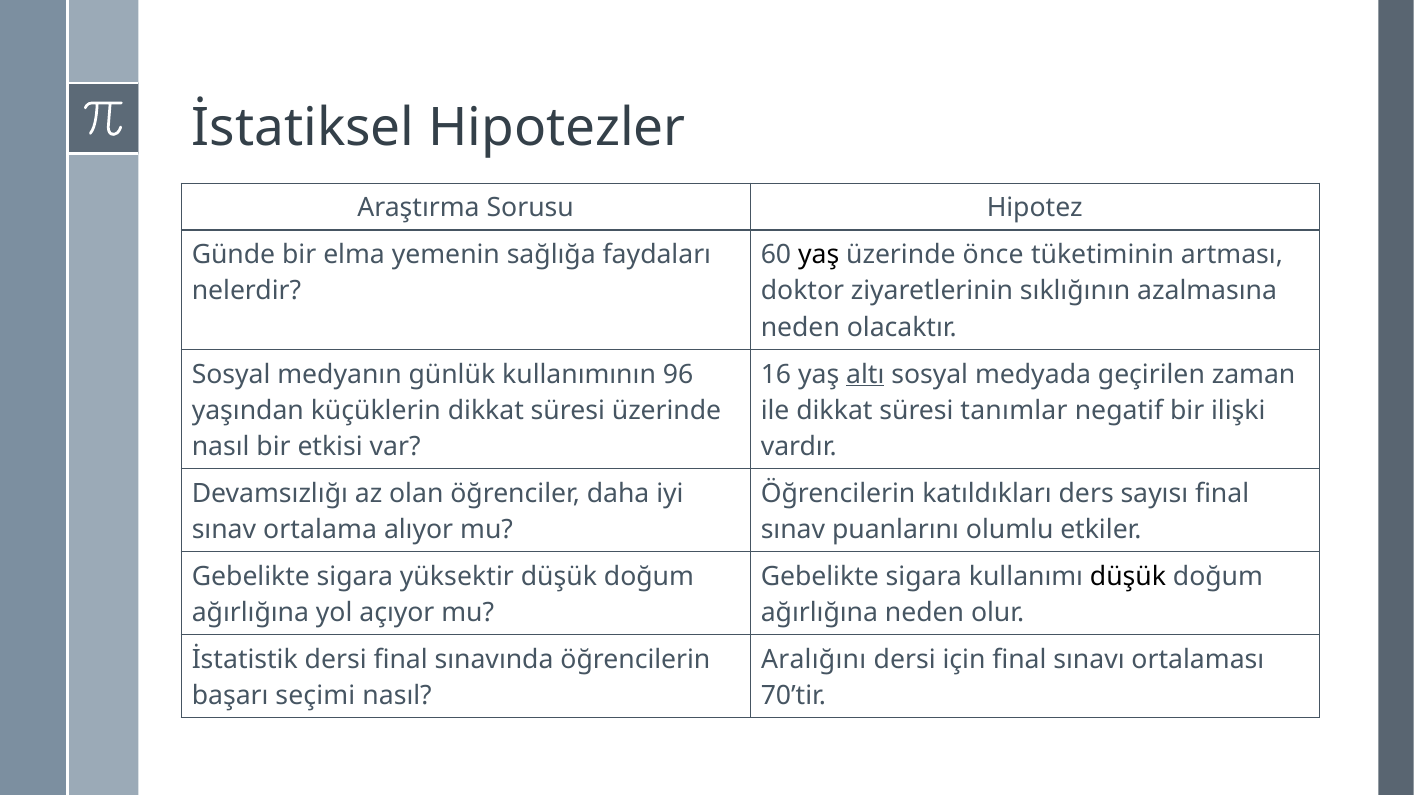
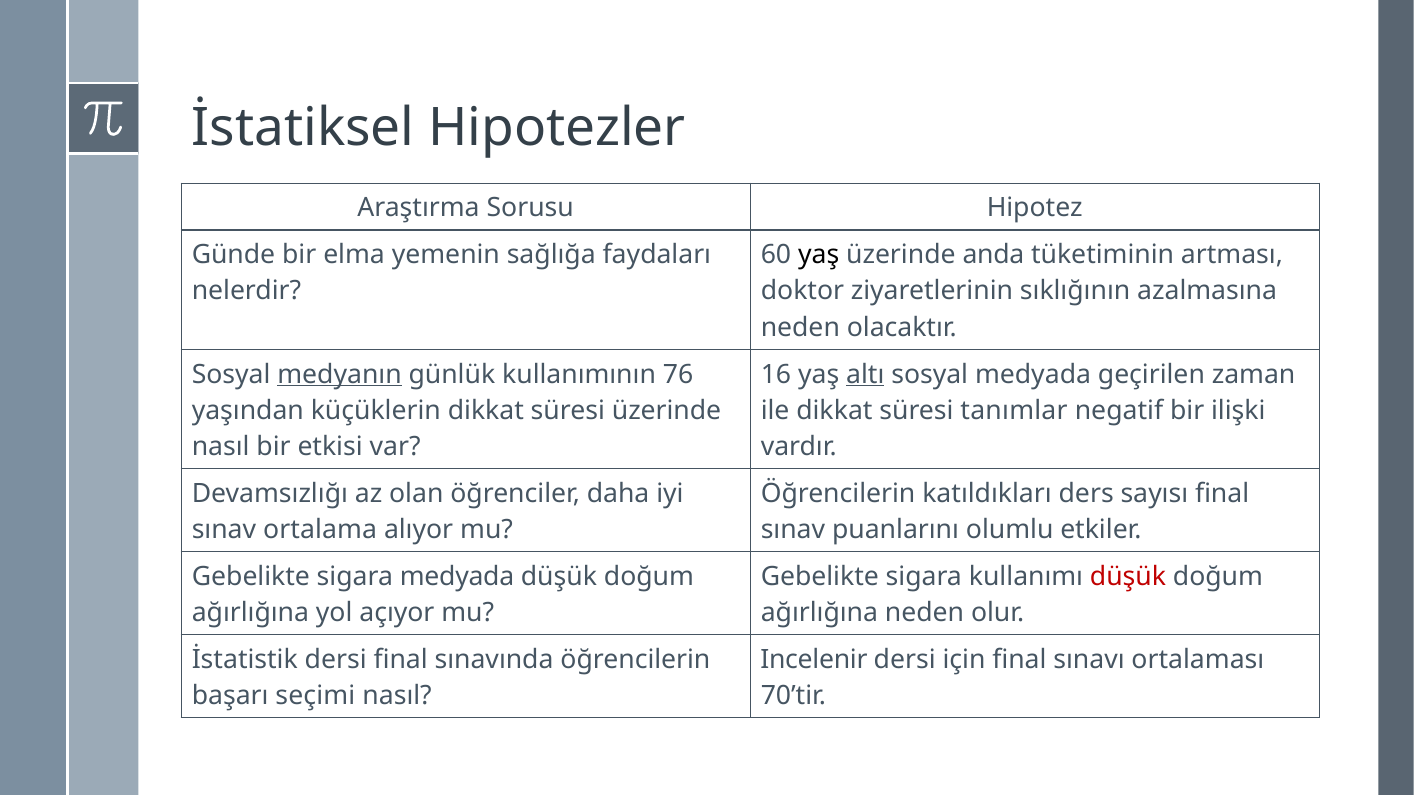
önce: önce -> anda (993, 255)
medyanın underline: none -> present (340, 374)
96: 96 -> 76 (678, 374)
sigara yüksektir: yüksektir -> medyada (457, 576)
düşük colour: black -> red (1128, 576)
Aralığını: Aralığını -> Incelenir (814, 660)
